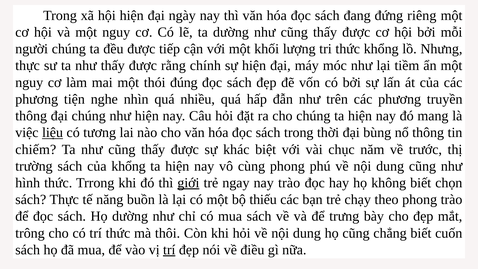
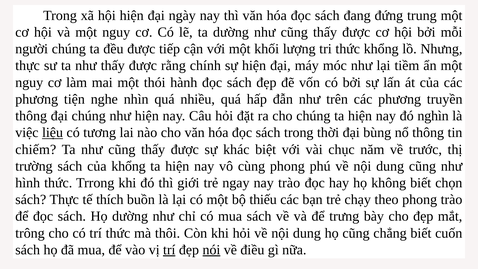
riêng: riêng -> trung (422, 15)
đúng: đúng -> hành (184, 82)
mang: mang -> nghìn (433, 116)
giới underline: present -> none (188, 183)
năng: năng -> thích (110, 200)
nói underline: none -> present (211, 250)
